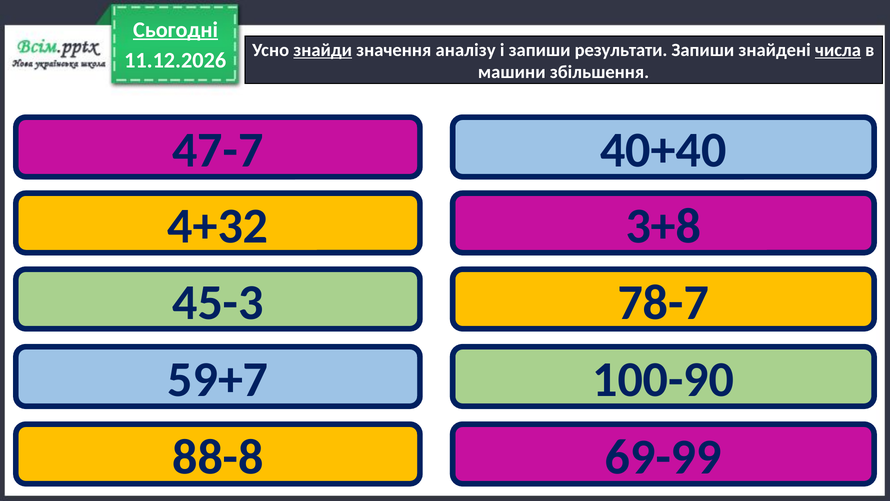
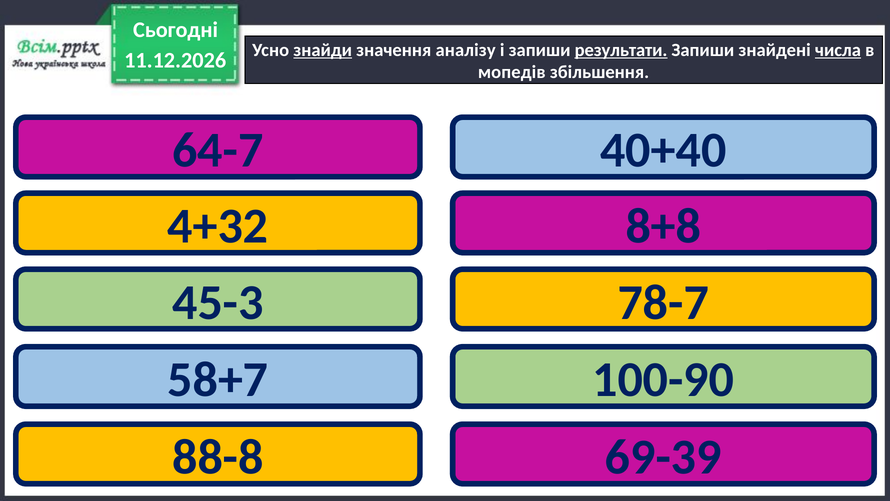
Сьогодні underline: present -> none (176, 30)
результати underline: none -> present (621, 50)
машини: машини -> мопедів (512, 72)
47-7: 47-7 -> 64-7 (218, 150)
3+8: 3+8 -> 8+8 (663, 226)
59+7: 59+7 -> 58+7 (218, 380)
69-99: 69-99 -> 69-39 (663, 457)
